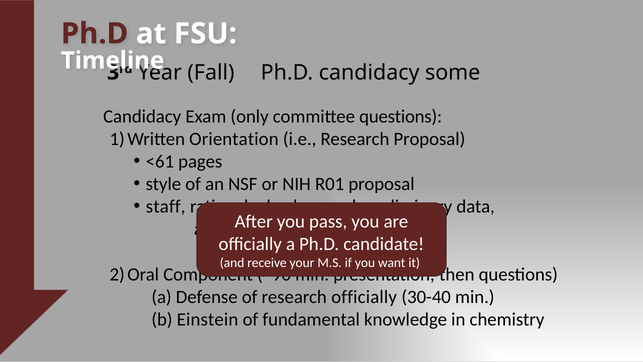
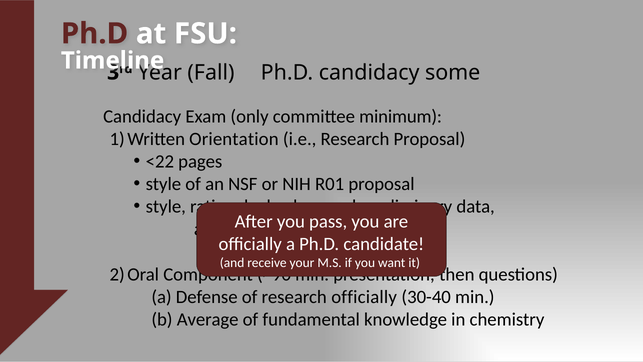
committee questions: questions -> minimum (401, 116)
<61: <61 -> <22 (160, 162)
staff: staff -> style (166, 207)
Einstein: Einstein -> Average (208, 319)
